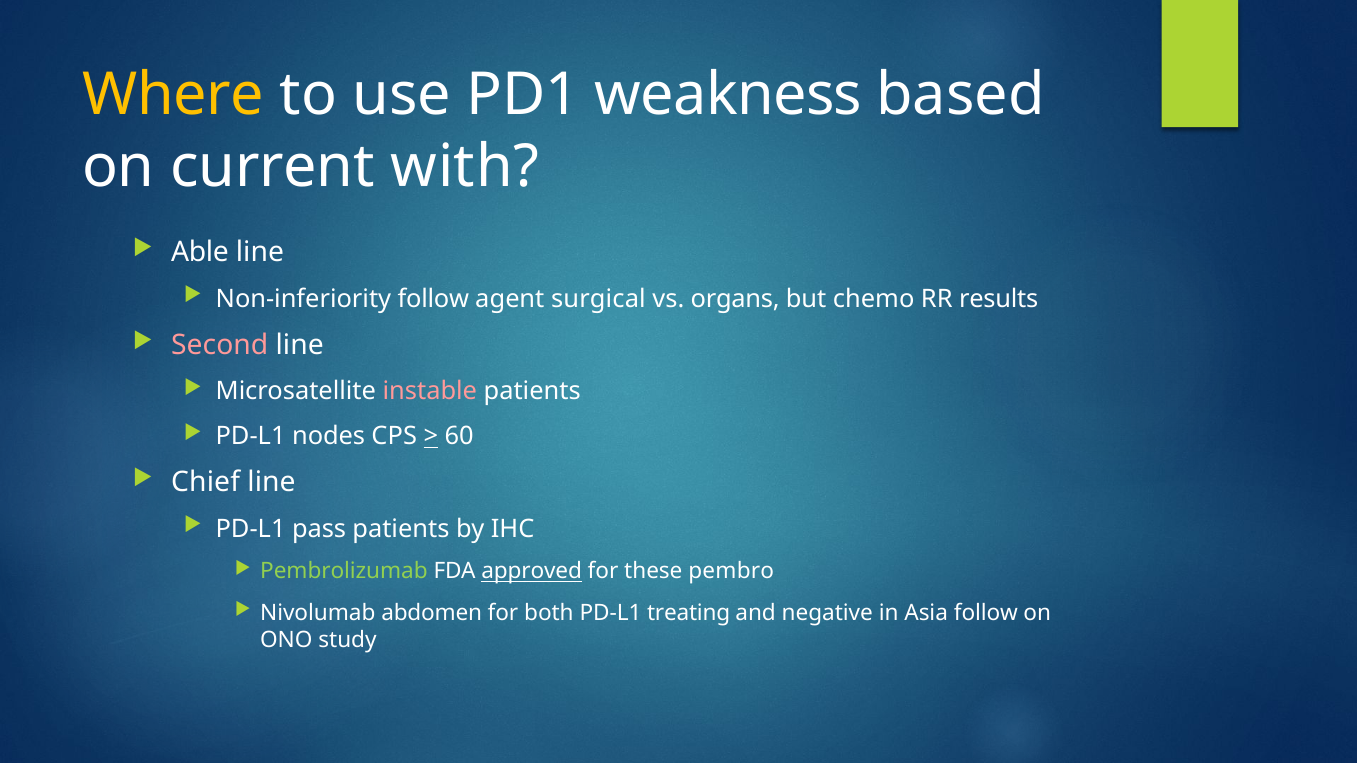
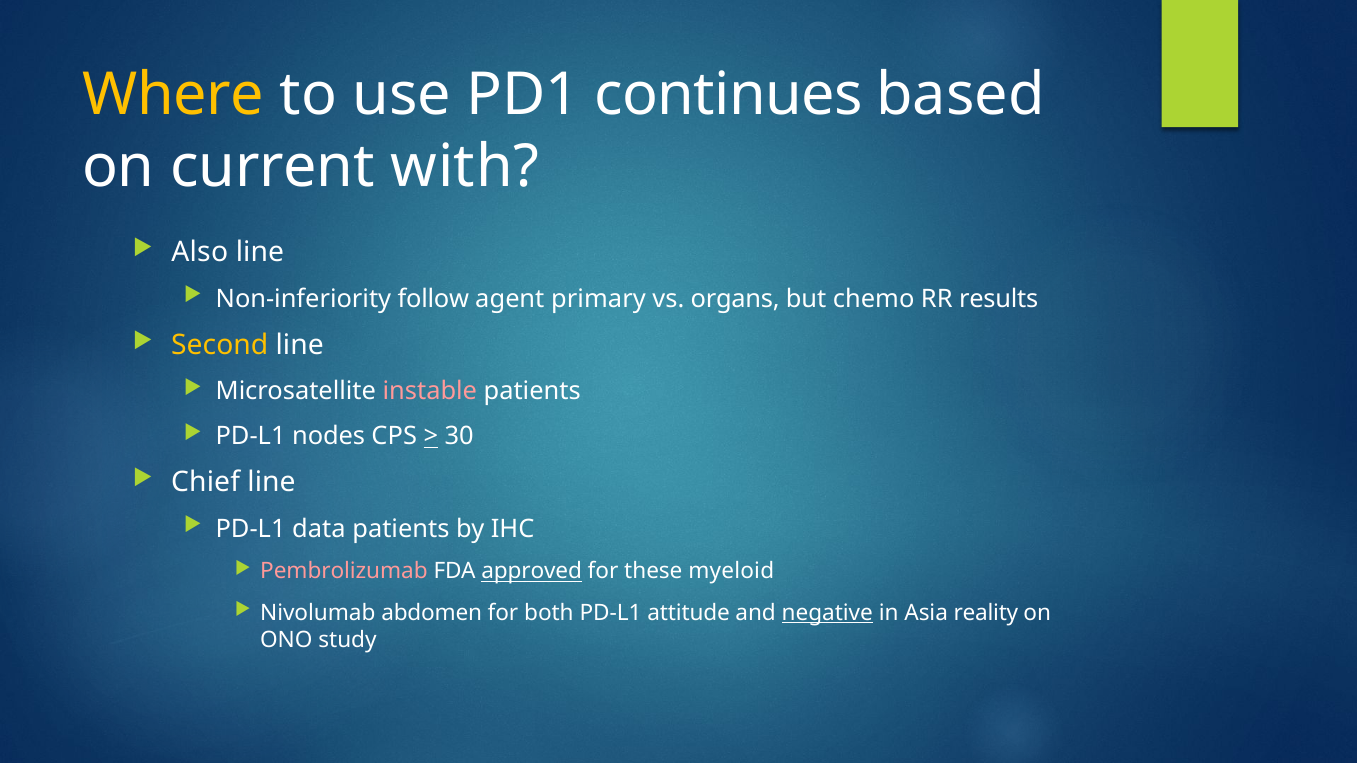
weakness: weakness -> continues (728, 95)
Able: Able -> Also (200, 253)
surgical: surgical -> primary (598, 299)
Second colour: pink -> yellow (220, 345)
60: 60 -> 30 (459, 436)
pass: pass -> data (319, 529)
Pembrolizumab colour: light green -> pink (344, 572)
pembro: pembro -> myeloid (731, 572)
treating: treating -> attitude (689, 613)
negative underline: none -> present (827, 613)
Asia follow: follow -> reality (986, 613)
